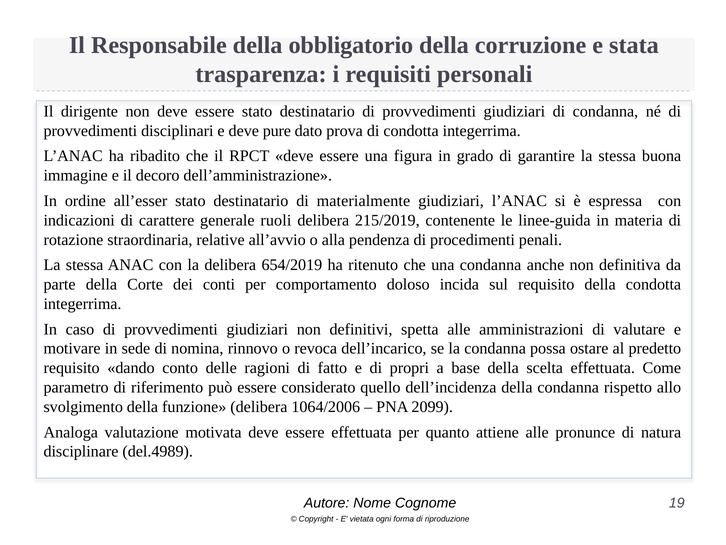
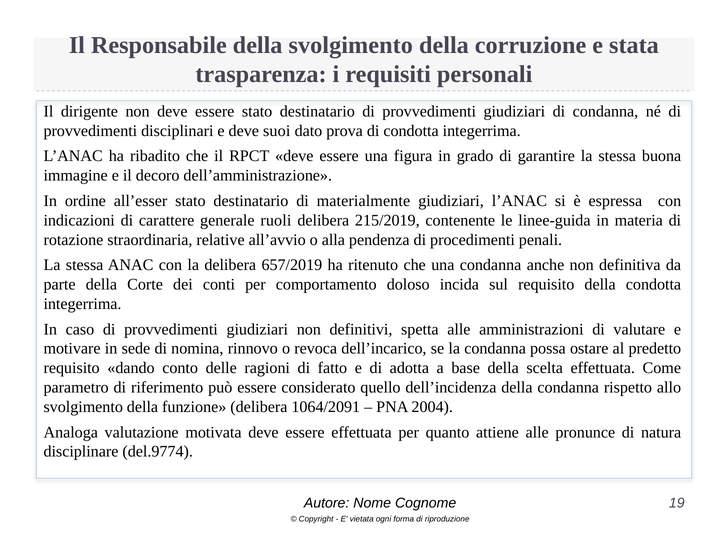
della obbligatorio: obbligatorio -> svolgimento (351, 45)
pure: pure -> suoi (277, 131)
654/2019: 654/2019 -> 657/2019 (292, 265)
propri: propri -> adotta (409, 368)
1064/2006: 1064/2006 -> 1064/2091 (326, 406)
2099: 2099 -> 2004 (432, 406)
del.4989: del.4989 -> del.9774 (158, 451)
